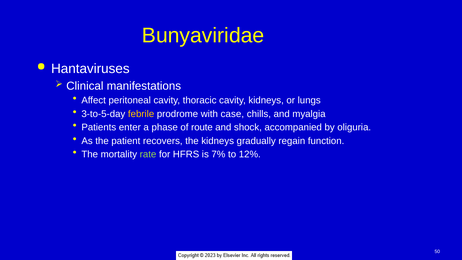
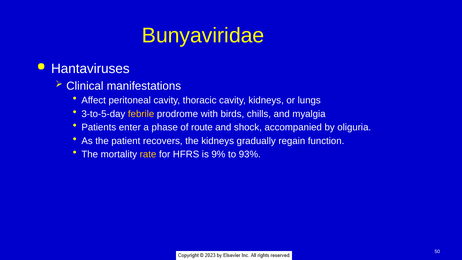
case: case -> birds (232, 114)
rate colour: light green -> yellow (148, 154)
7%: 7% -> 9% (218, 154)
12%: 12% -> 93% (250, 154)
